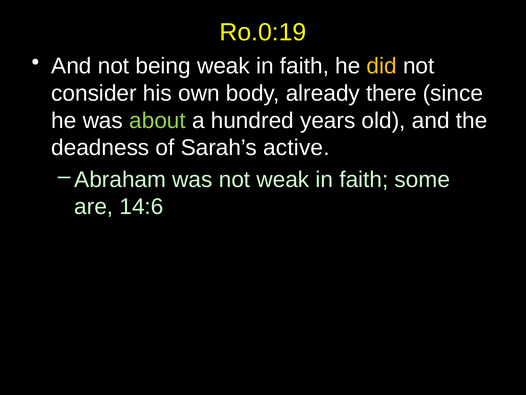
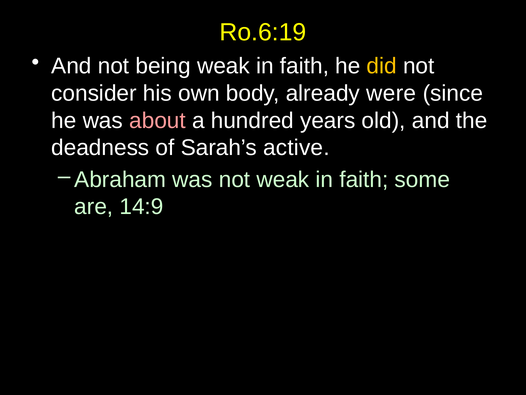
Ro.0:19: Ro.0:19 -> Ro.6:19 (263, 32)
there: there -> were (391, 93)
about colour: light green -> pink (157, 120)
14:6: 14:6 -> 14:9 (141, 207)
